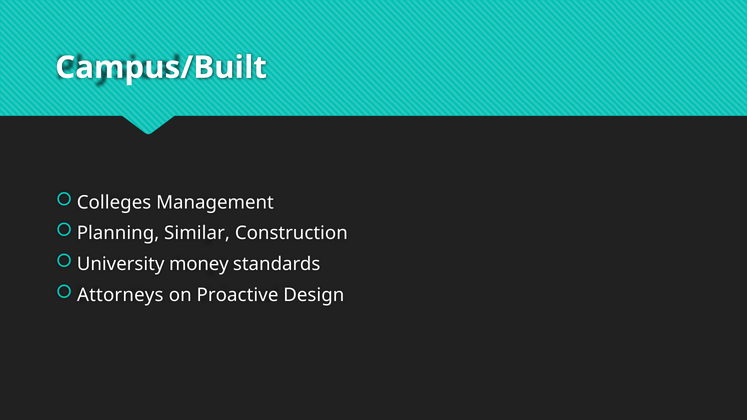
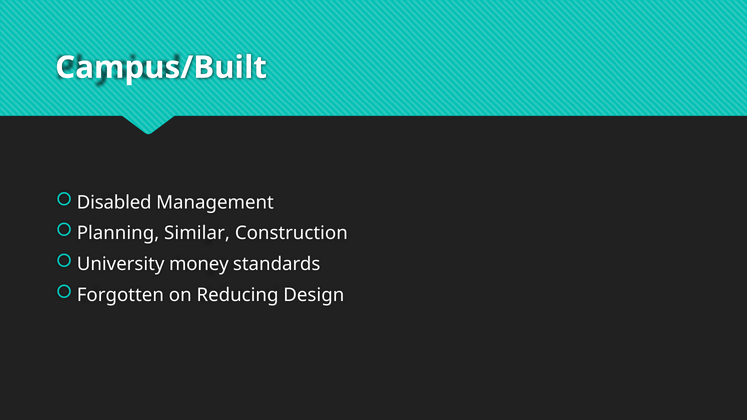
Colleges: Colleges -> Disabled (114, 203)
Attorneys: Attorneys -> Forgotten (120, 295)
Proactive: Proactive -> Reducing (238, 295)
